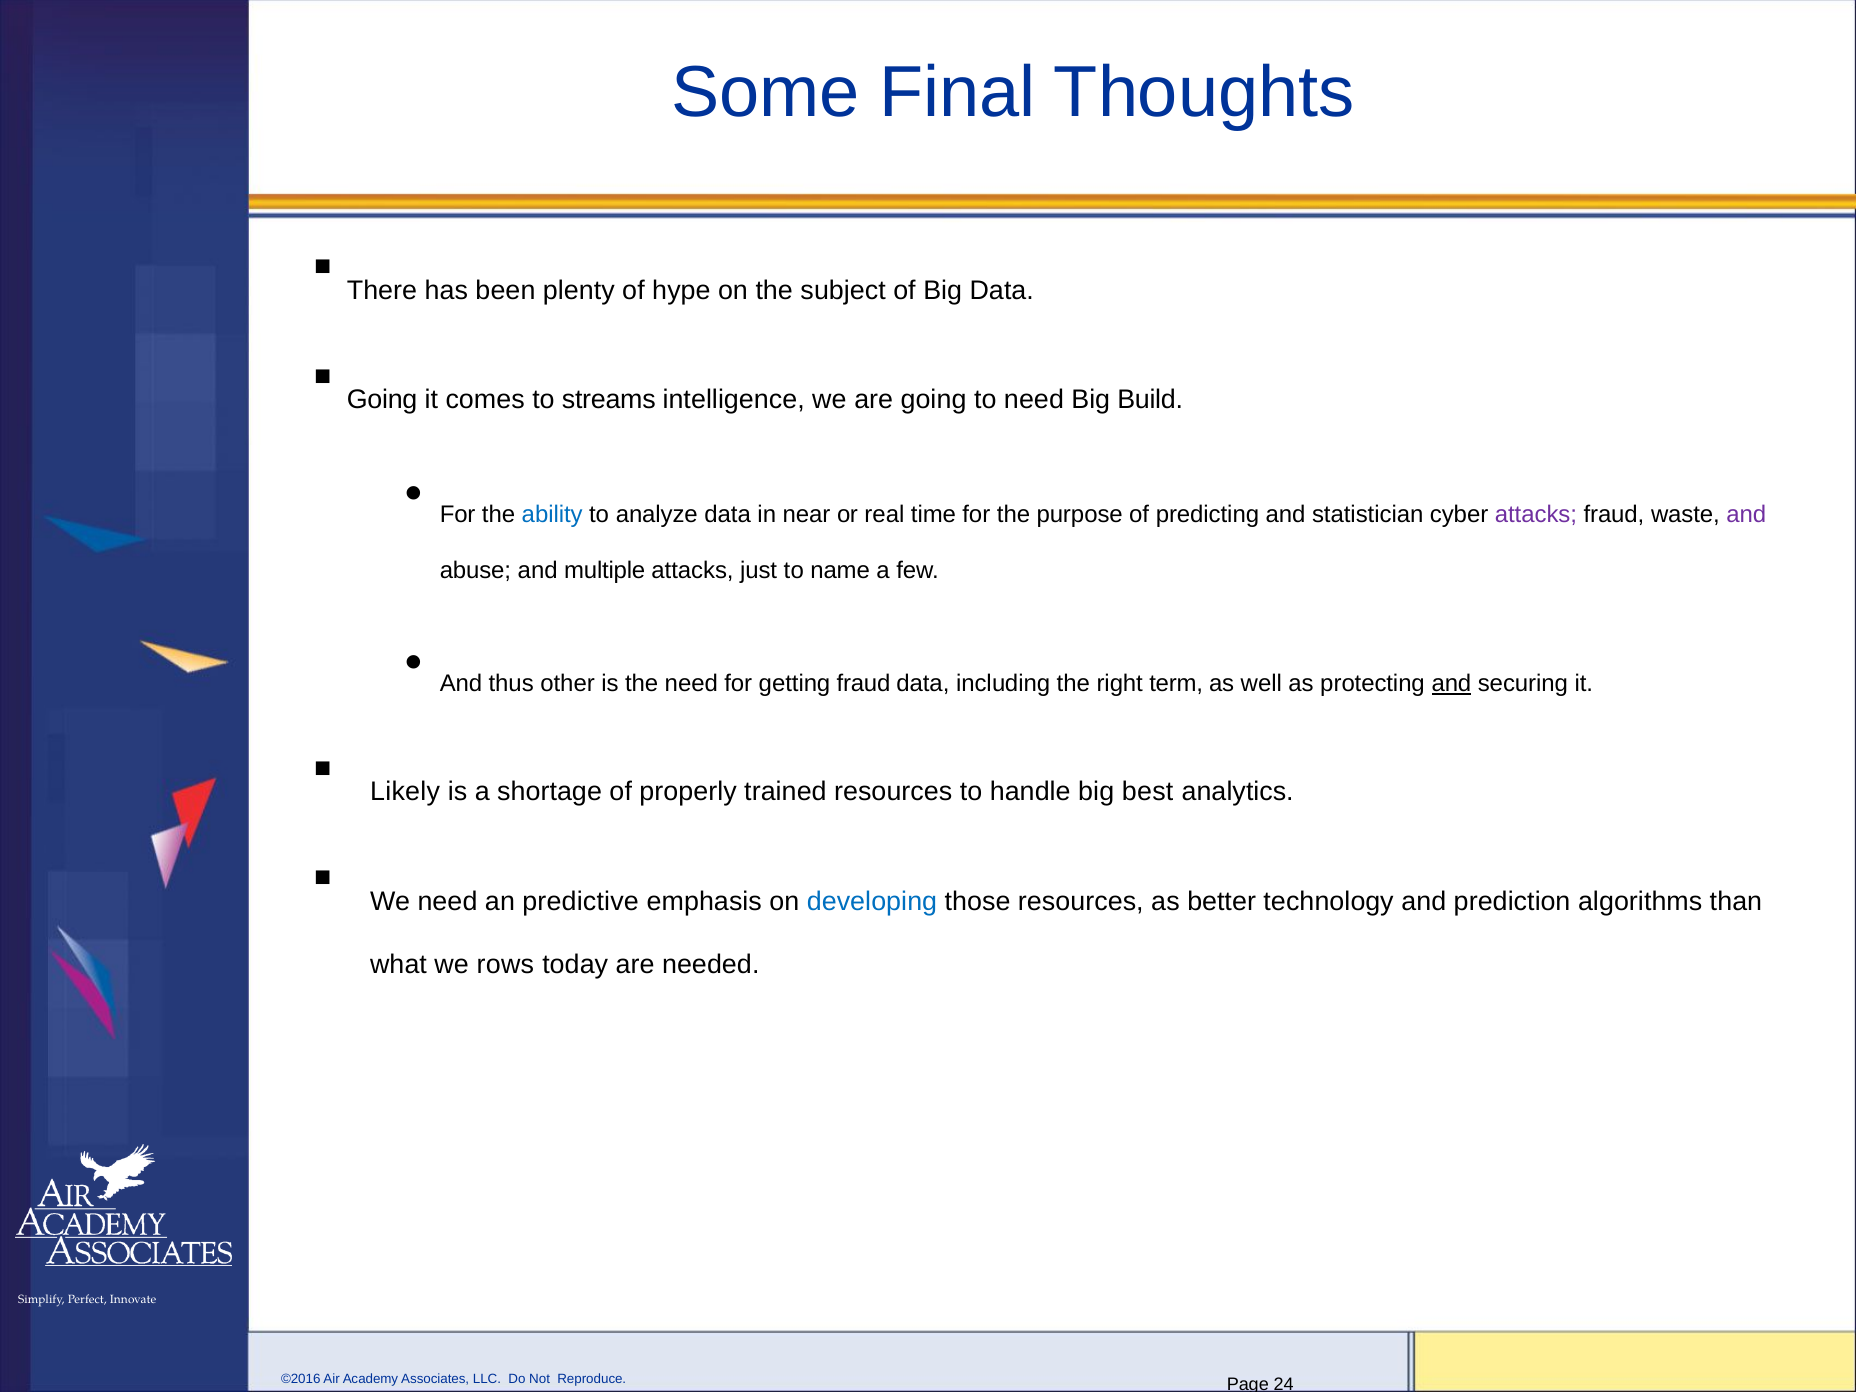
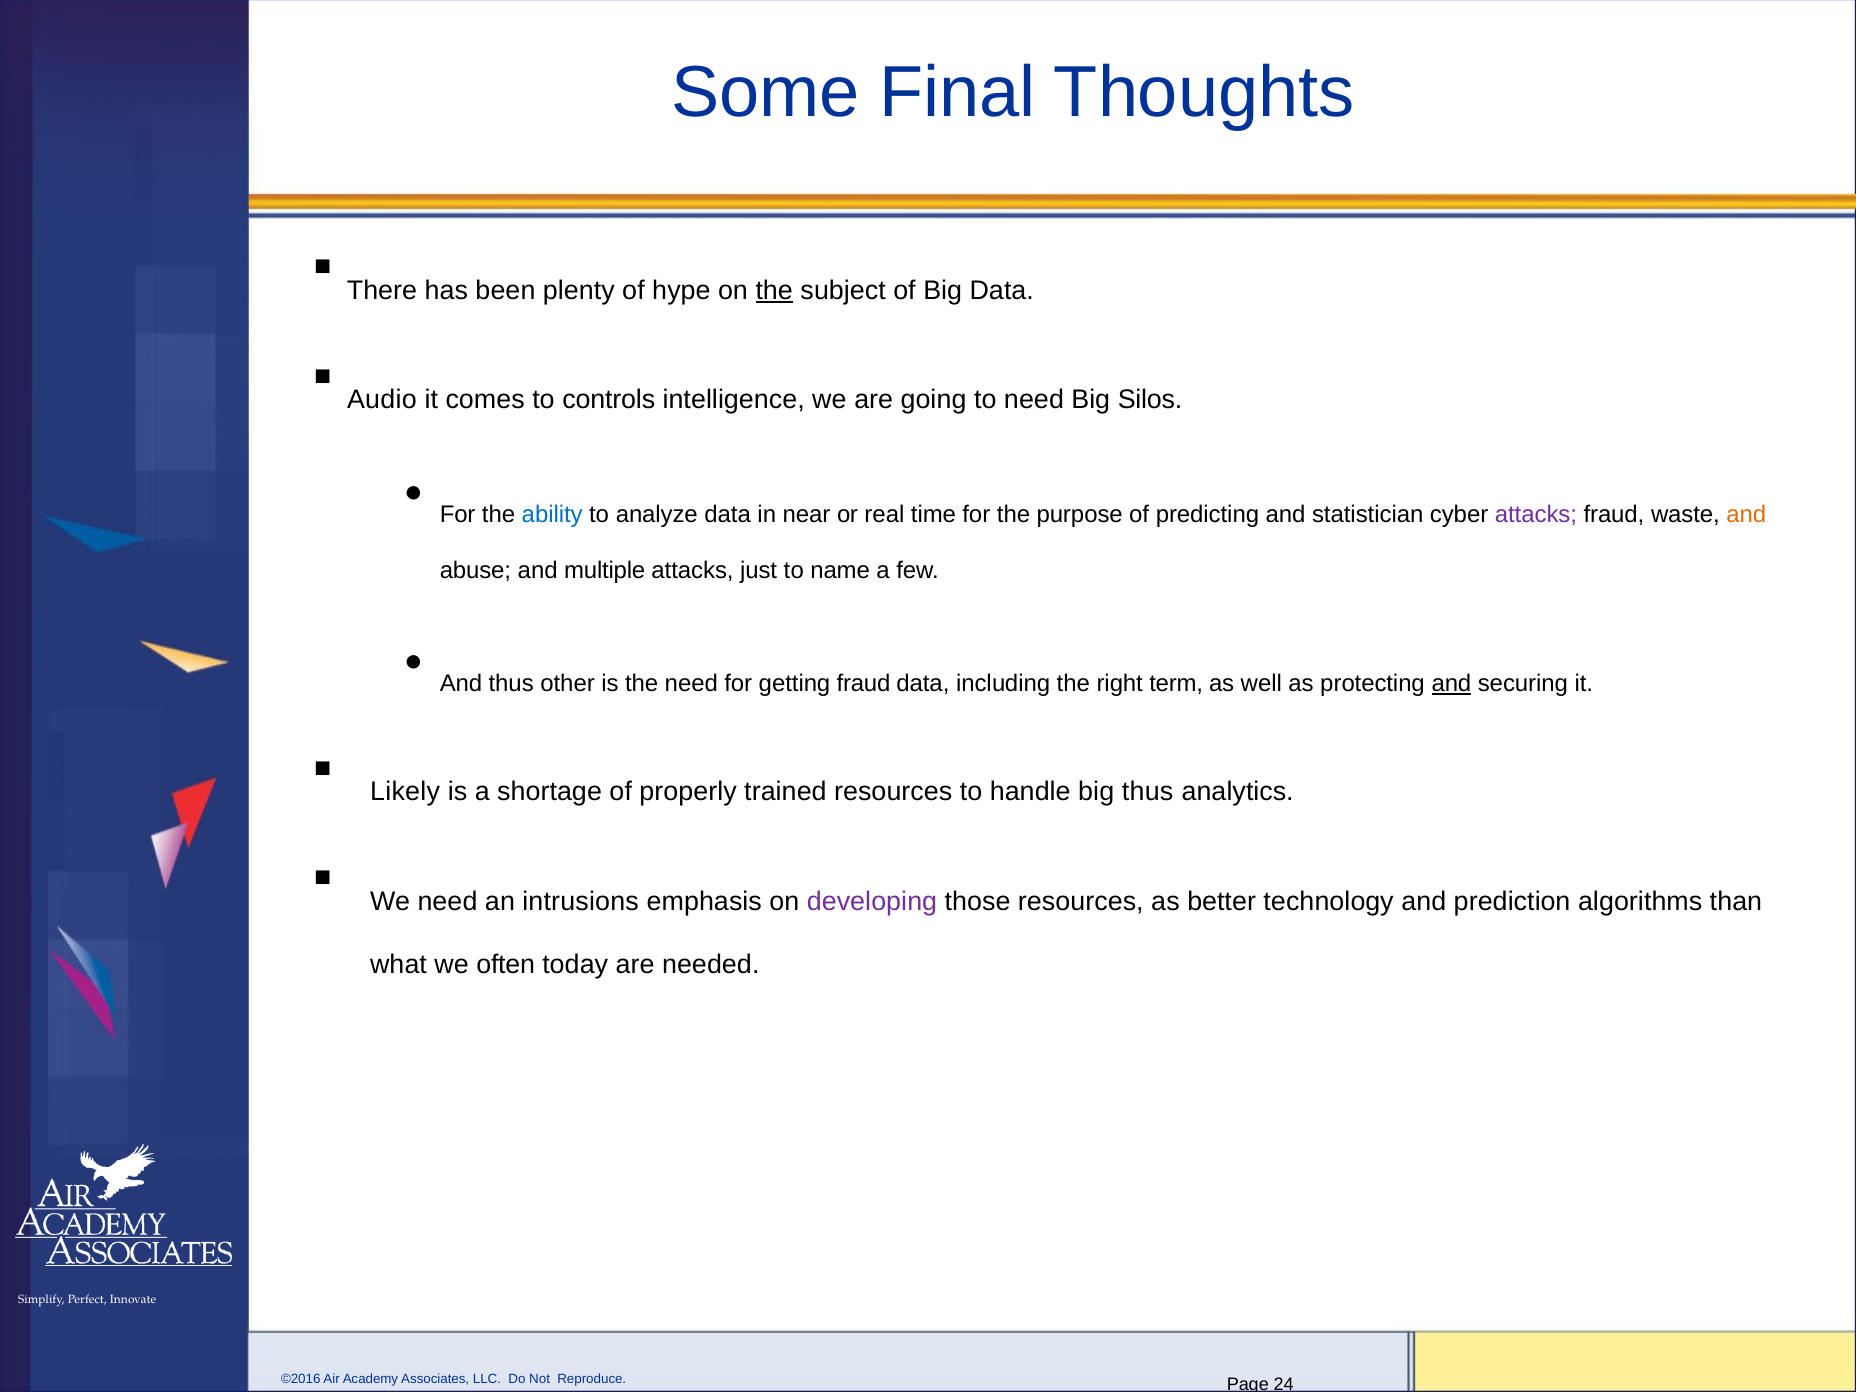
the underline: none -> present (774, 290)
Going: Going -> Audio (382, 400)
streams: streams -> controls (609, 400)
Build: Build -> Silos (1150, 400)
and colour: purple -> orange (1746, 514)
big best: best -> thus (1148, 792)
predictive: predictive -> intrusions (581, 901)
developing colour: blue -> purple (872, 901)
rows: rows -> often (506, 965)
